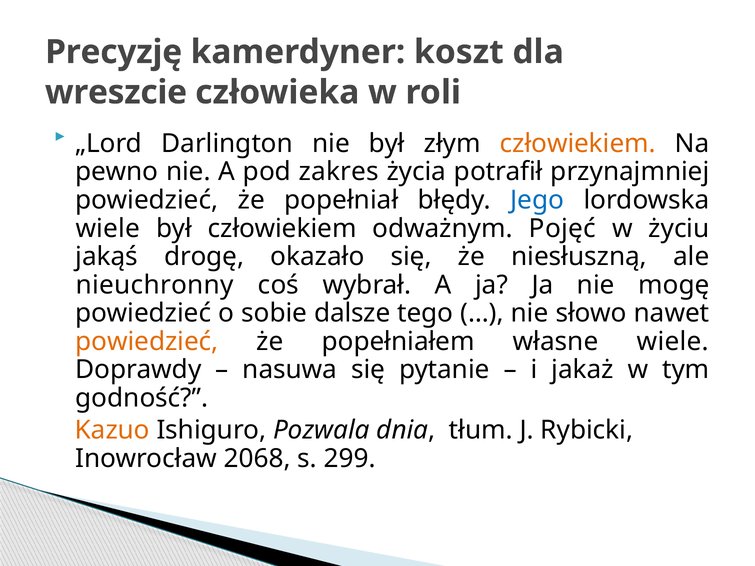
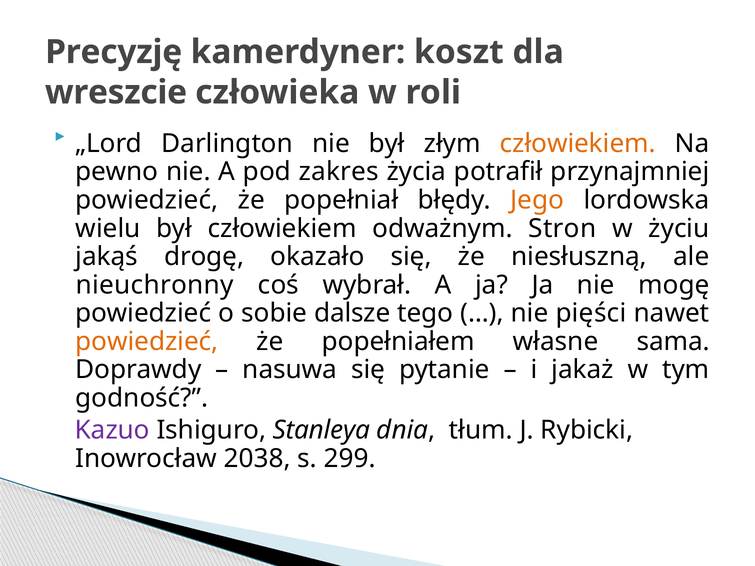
Jego colour: blue -> orange (537, 200)
wiele: wiele -> wielu (108, 228)
Pojęć: Pojęć -> Stron (562, 228)
słowo: słowo -> pięści (591, 313)
własne wiele: wiele -> sama (673, 342)
Kazuo colour: orange -> purple (112, 430)
Pozwala: Pozwala -> Stanleya (321, 430)
2068: 2068 -> 2038 (257, 459)
